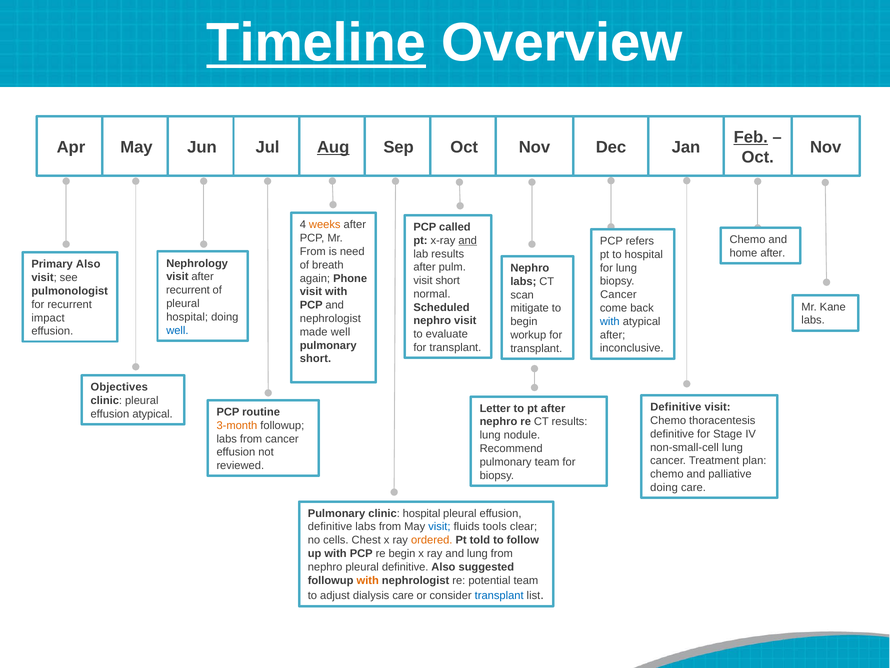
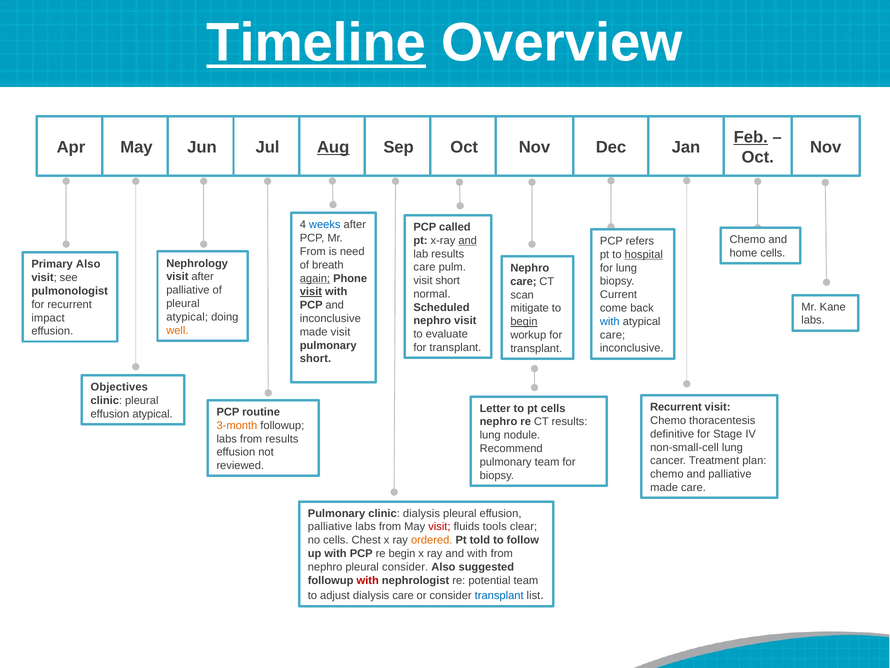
weeks colour: orange -> blue (325, 225)
home after: after -> cells (773, 253)
hospital underline: none -> present (644, 254)
after: after -> care (424, 267)
again underline: none -> present (315, 278)
labs: labs -> care (523, 281)
recurrent: recurrent -> palliative (188, 290)
visit underline: none -> present (311, 292)
Cancer: Cancer -> Current (618, 294)
hospital: hospital -> atypical (187, 317)
nephrologist: nephrologist -> inconclusive (330, 318)
begin underline: none -> present (524, 321)
well colour: blue -> orange (177, 330)
made well: well -> visit (341, 332)
after: after -> care (613, 335)
Definitive: Definitive -> Recurrent (676, 407)
pt after: after -> cells (553, 408)
from cancer: cancer -> results (282, 439)
doing: doing -> made (664, 487)
clinic hospital: hospital -> dialysis (421, 513)
definitive: definitive -> palliative (330, 526)
visit colour: blue -> red (439, 526)
and lung: lung -> with (477, 553)
pleural definitive: definitive -> consider (405, 567)
with colour: orange -> red (368, 580)
